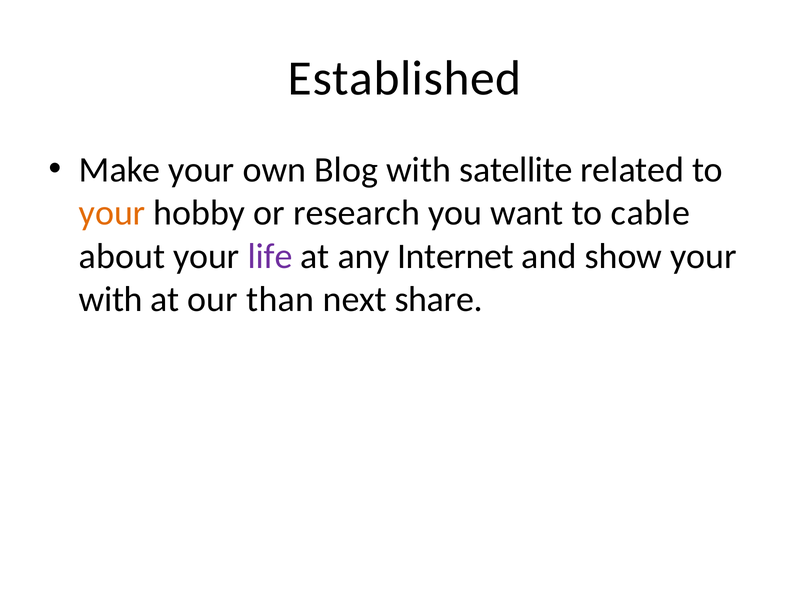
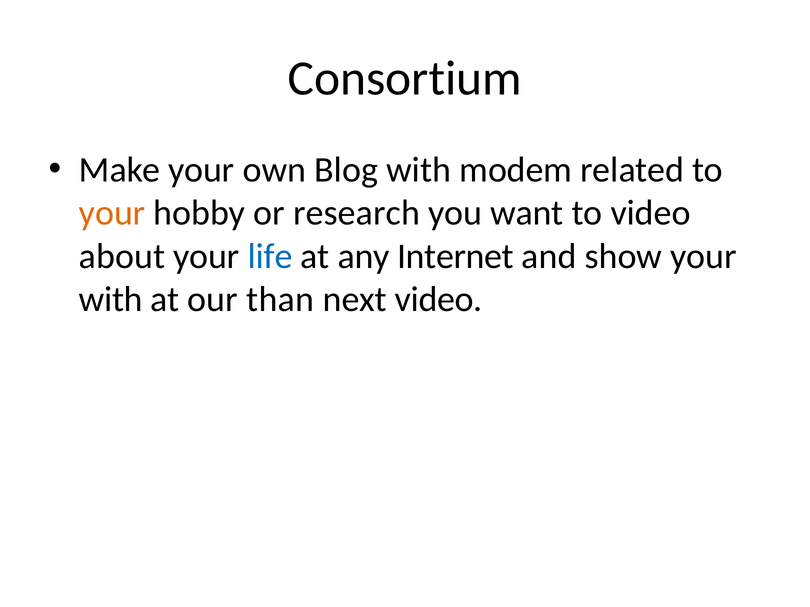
Established: Established -> Consortium (405, 78)
satellite: satellite -> modem (516, 170)
to cable: cable -> video (651, 213)
life colour: purple -> blue (270, 256)
next share: share -> video (439, 300)
